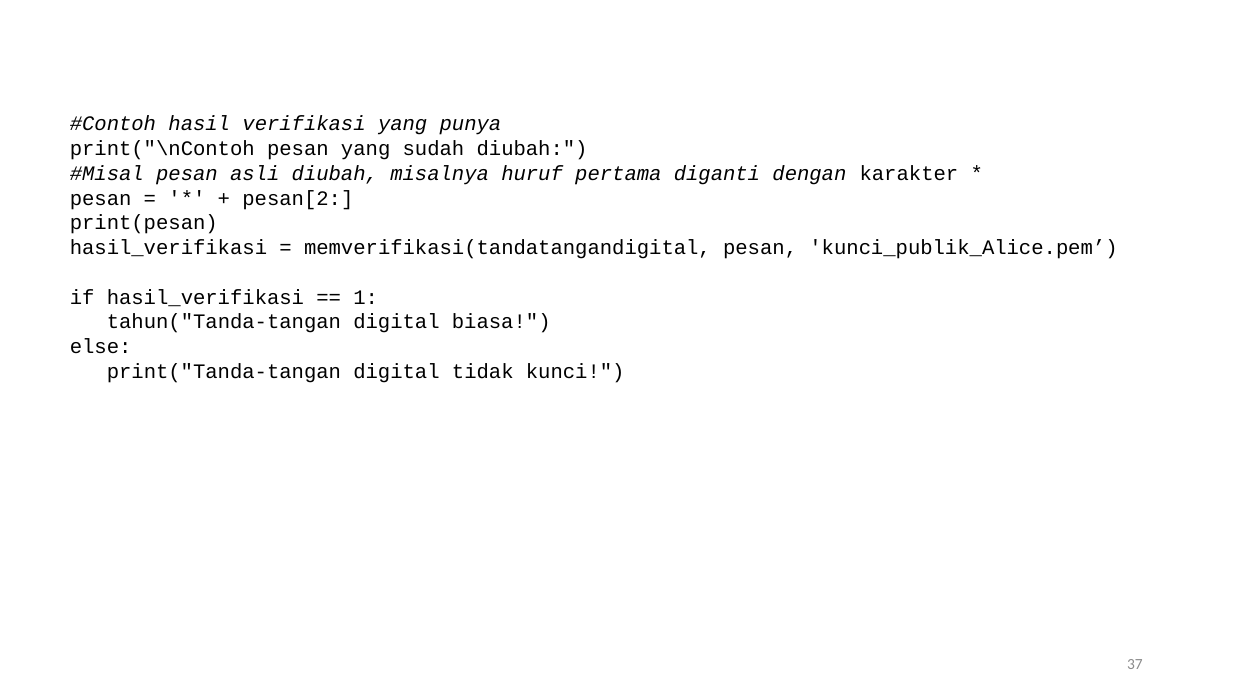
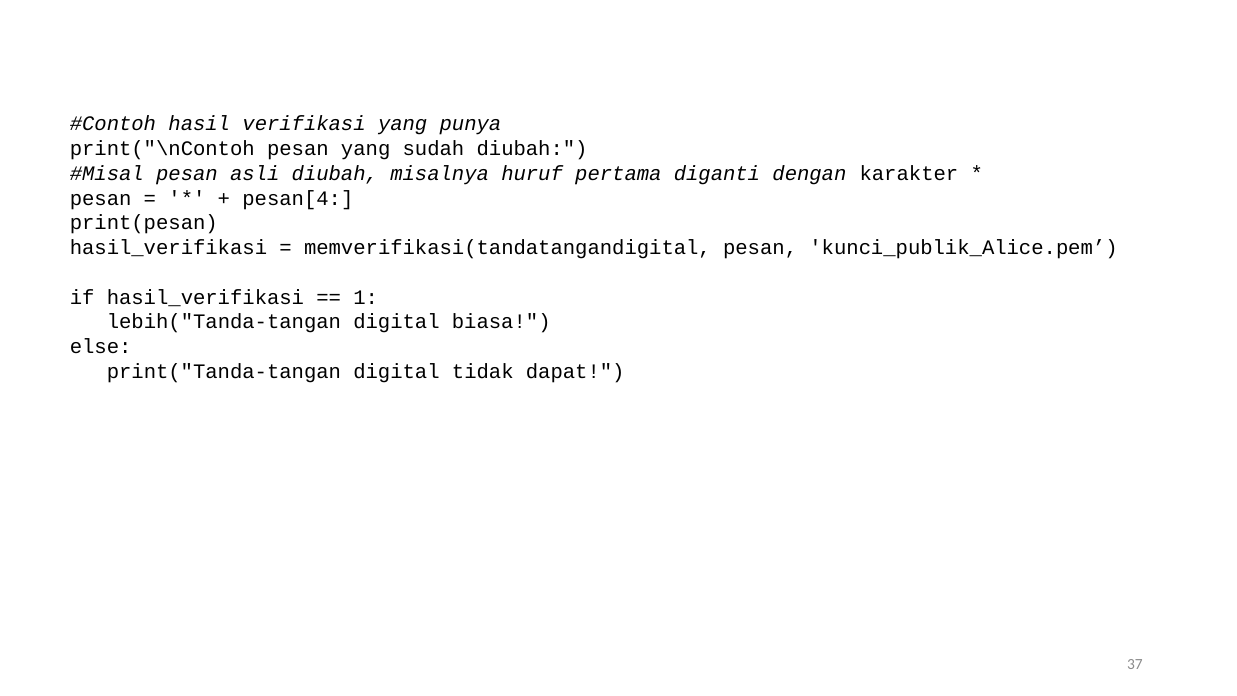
pesan[2: pesan[2 -> pesan[4 (298, 198)
tahun("Tanda-tangan: tahun("Tanda-tangan -> lebih("Tanda-tangan (224, 322)
kunci: kunci -> dapat (575, 371)
